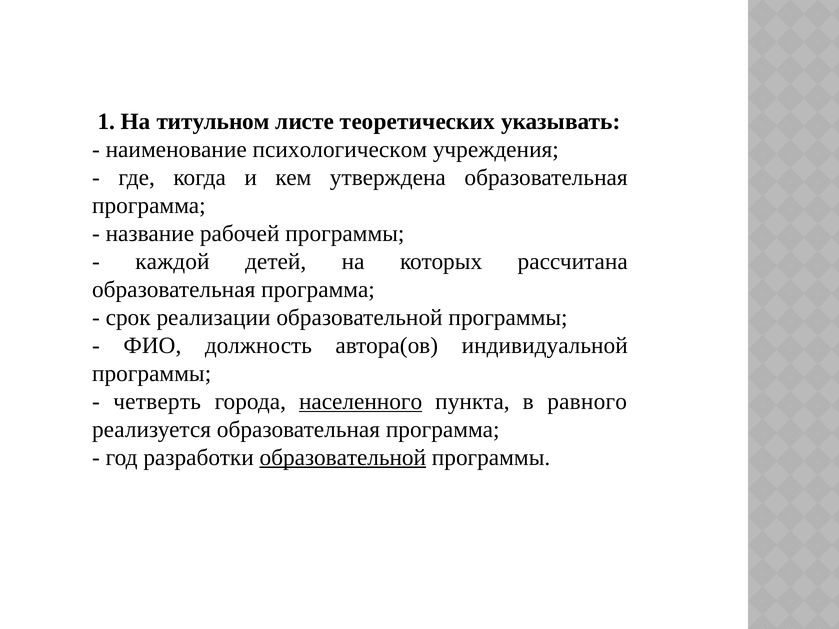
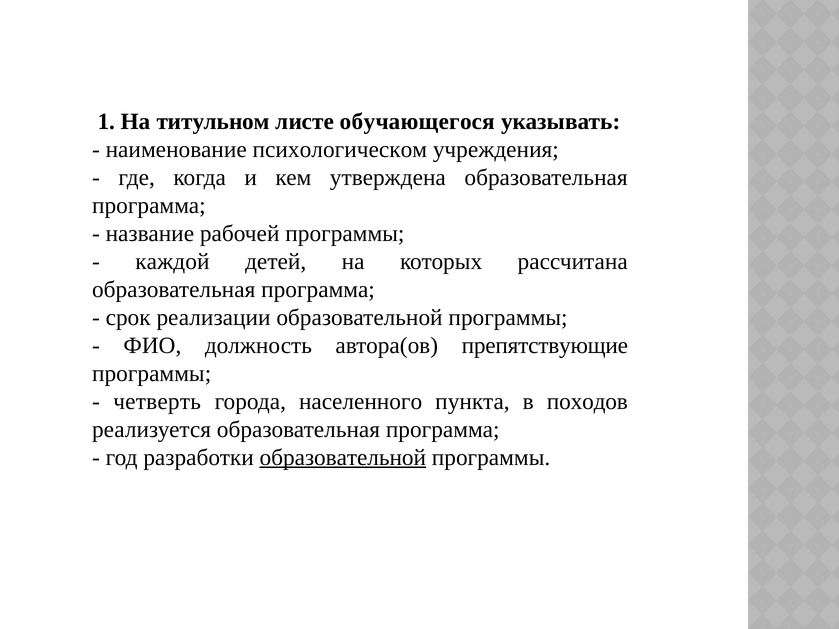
теоретических: теоретических -> обучающегося (418, 122)
индивидуальной: индивидуальной -> препятствующие (545, 346)
населенного underline: present -> none (361, 402)
равного: равного -> походов (587, 402)
